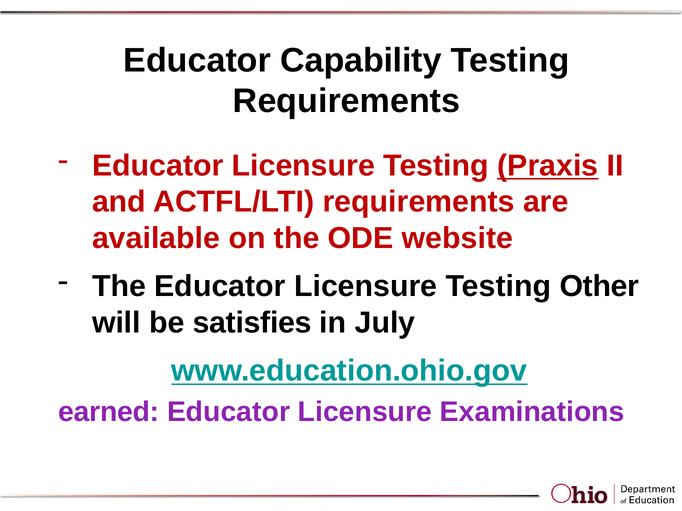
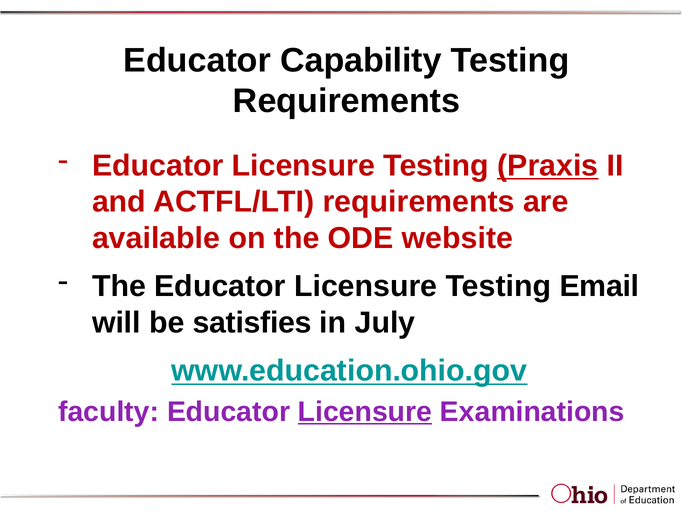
Other: Other -> Email (599, 287)
earned: earned -> faculty (109, 412)
Licensure underline: none -> present (365, 412)
